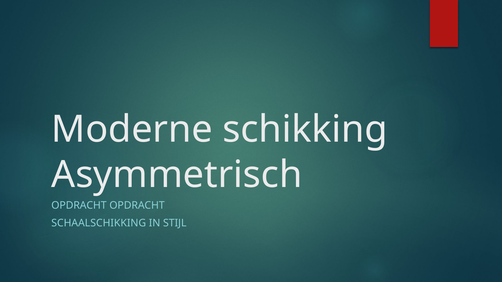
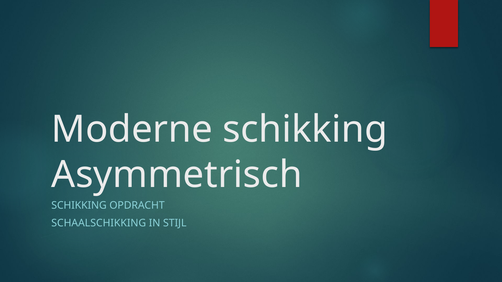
OPDRACHT: OPDRACHT -> SCHIKKING (79, 206)
